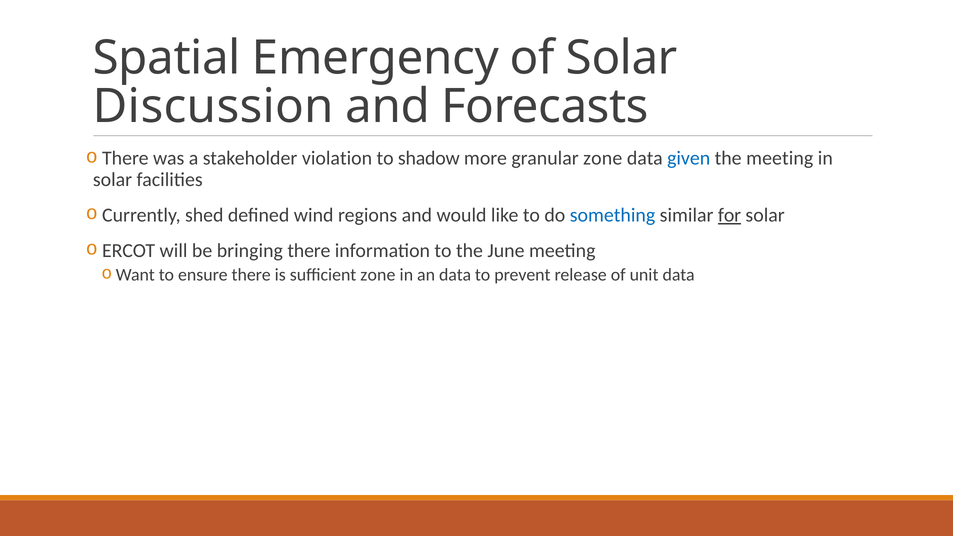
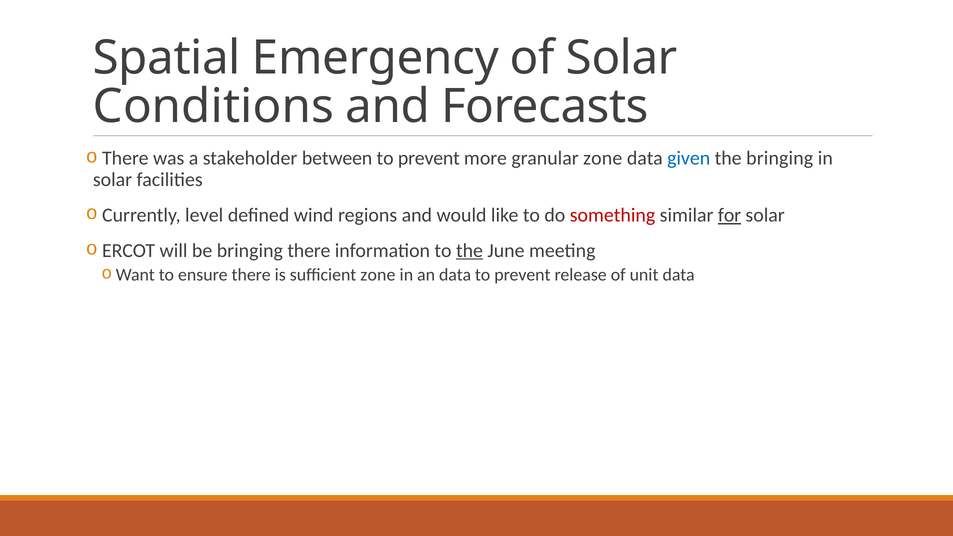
Discussion: Discussion -> Conditions (213, 107)
violation: violation -> between (337, 158)
shadow: shadow -> prevent (429, 158)
the meeting: meeting -> bringing (780, 158)
shed: shed -> level (204, 215)
something colour: blue -> red (613, 215)
the underline: none -> present (470, 251)
